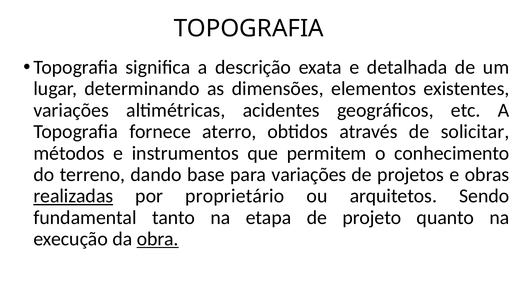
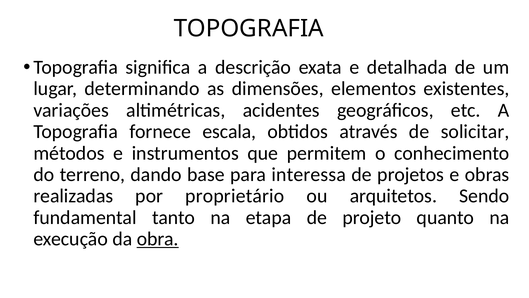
aterro: aterro -> escala (229, 131)
para variações: variações -> interessa (309, 174)
realizadas underline: present -> none (73, 196)
